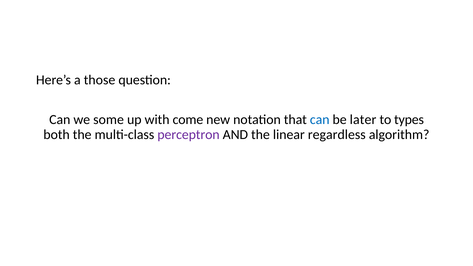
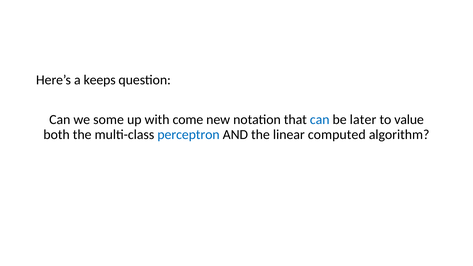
those: those -> keeps (100, 80)
types: types -> value (409, 120)
perceptron colour: purple -> blue (189, 135)
regardless: regardless -> computed (337, 135)
